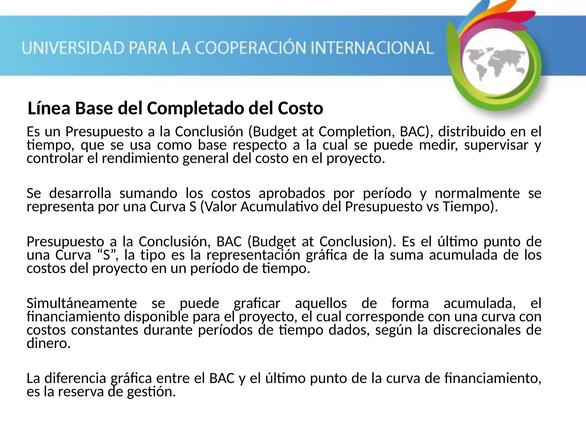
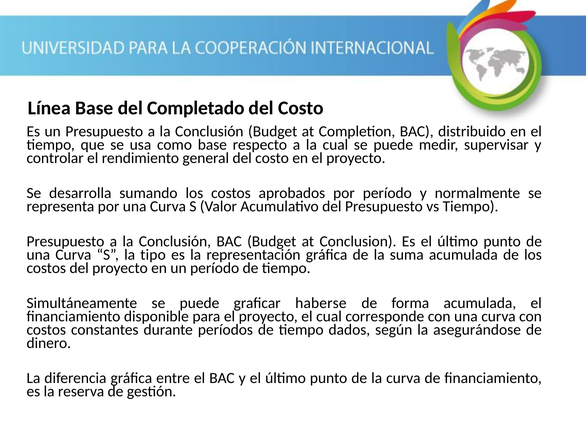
aquellos: aquellos -> haberse (321, 303)
discrecionales: discrecionales -> asegurándose (477, 329)
